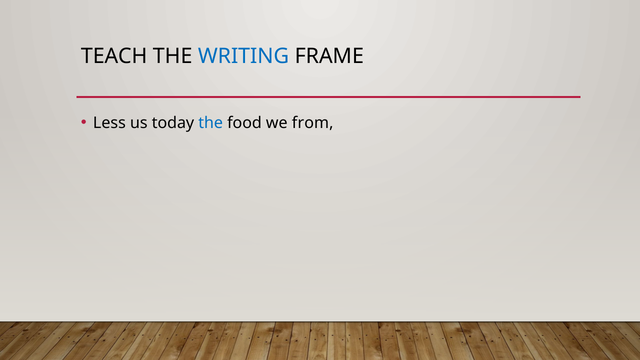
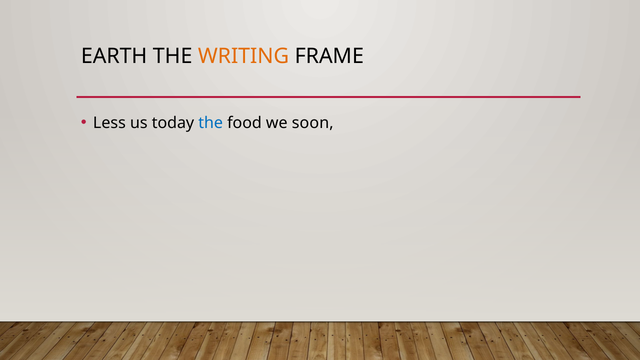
TEACH: TEACH -> EARTH (114, 56)
WRITING colour: blue -> orange (243, 56)
from: from -> soon (313, 123)
